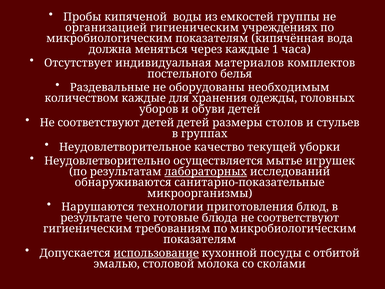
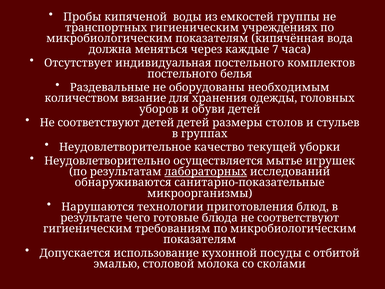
организацией: организацией -> транспортных (106, 28)
1: 1 -> 7 (275, 49)
индивидуальная материалов: материалов -> постельного (249, 63)
количеством каждые: каждые -> вязание (144, 98)
использование underline: present -> none (156, 253)
